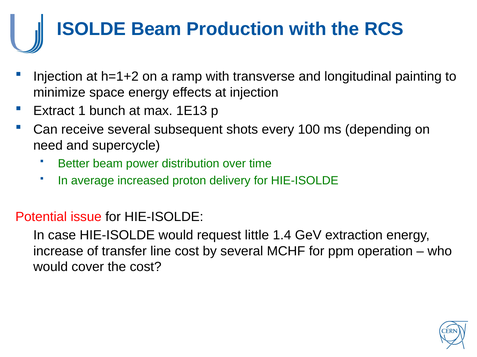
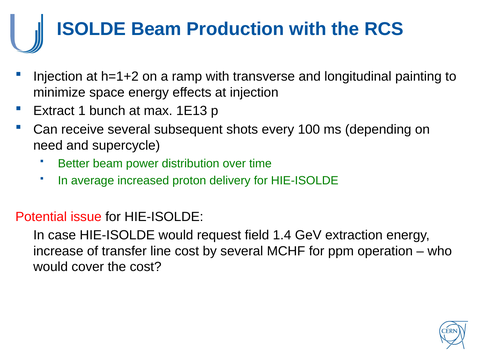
little: little -> field (257, 236)
